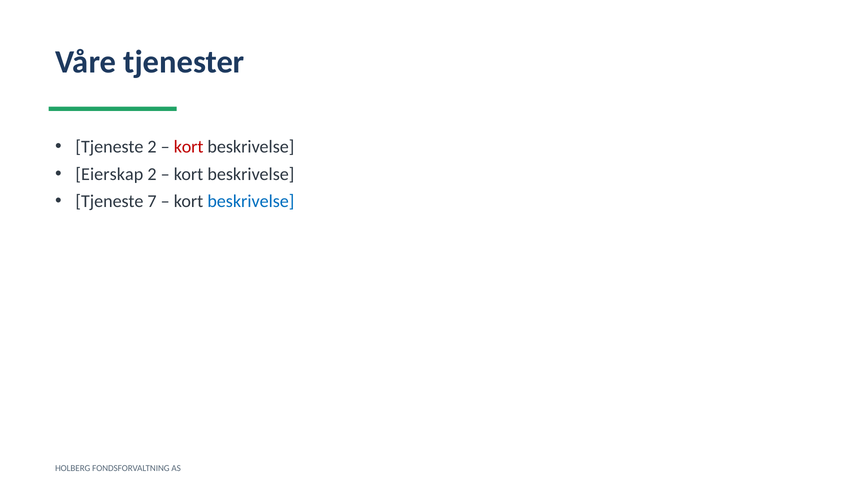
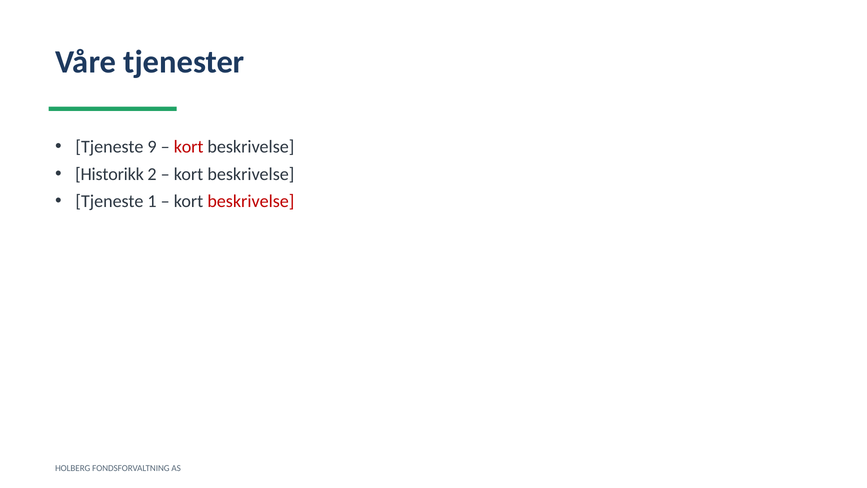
Tjeneste 2: 2 -> 9 (152, 147)
Eierskap: Eierskap -> Historikk (110, 174)
7: 7 -> 1 (152, 201)
beskrivelse colour: blue -> red (251, 201)
